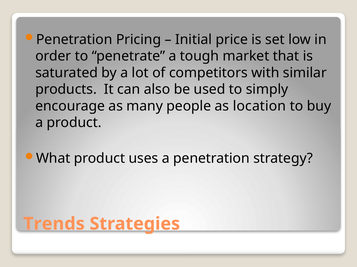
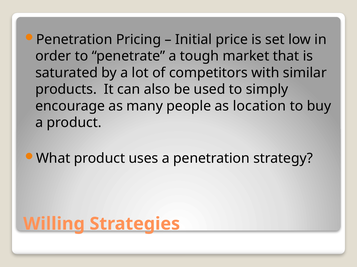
Trends: Trends -> Willing (54, 224)
